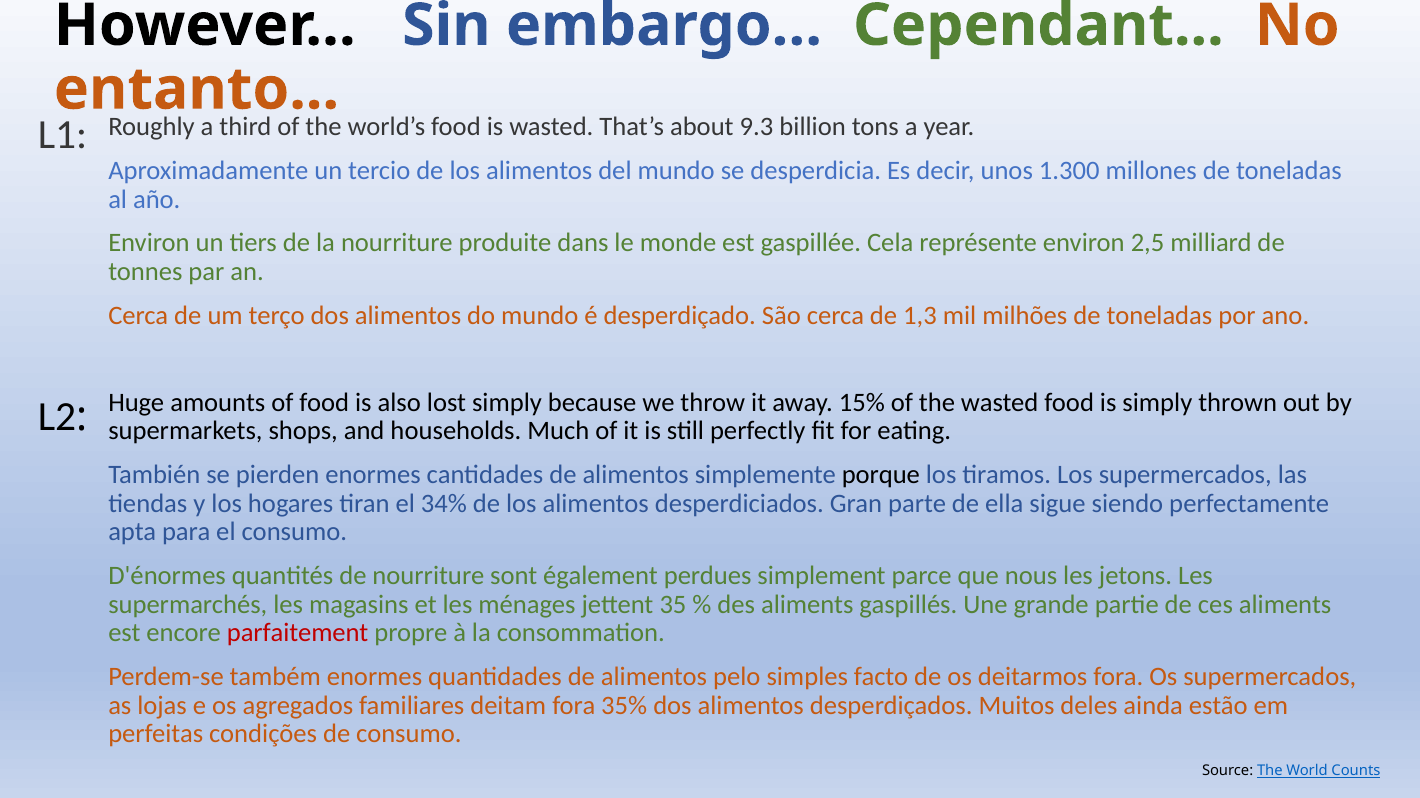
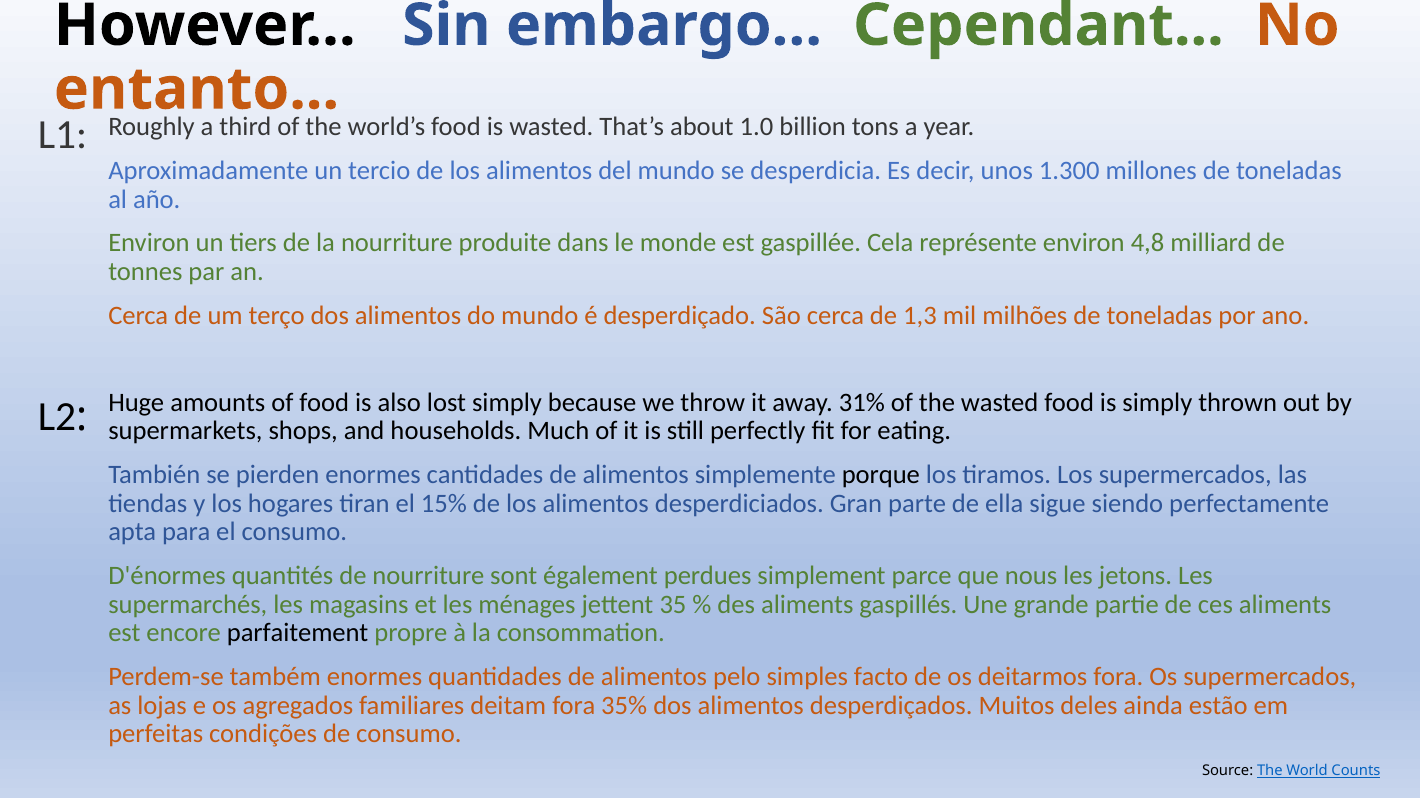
9.3: 9.3 -> 1.0 (756, 127)
2,5: 2,5 -> 4,8 (1148, 243)
15%: 15% -> 31% (862, 403)
34%: 34% -> 15% (444, 504)
parfaitement colour: red -> black (298, 634)
